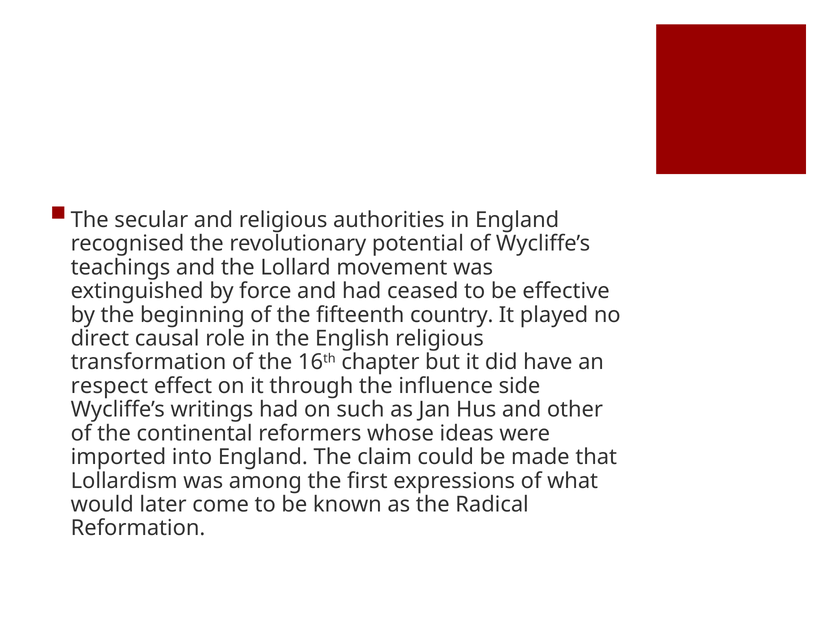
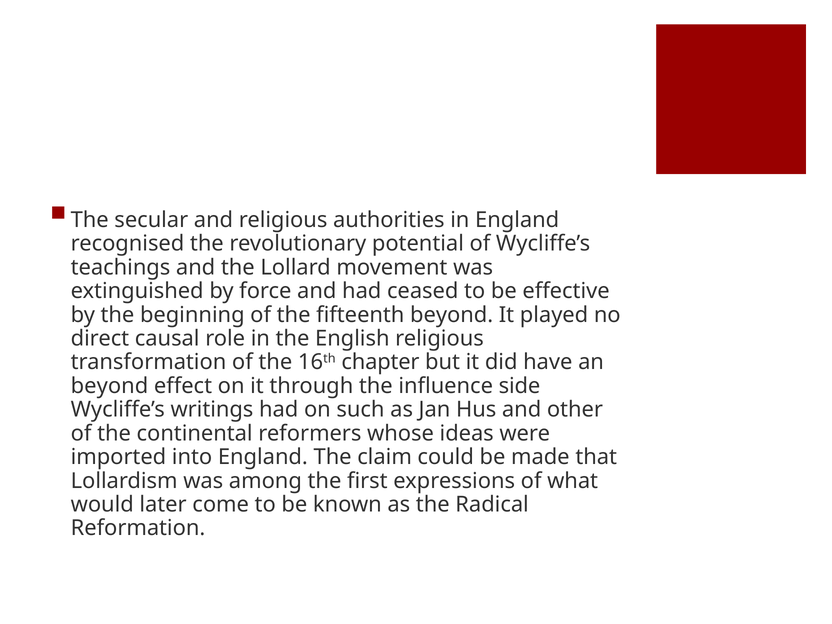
fifteenth country: country -> beyond (452, 315)
respect: respect -> beyond (109, 386)
